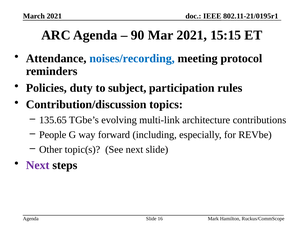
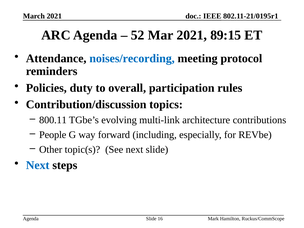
90: 90 -> 52 (138, 35)
15:15: 15:15 -> 89:15 (226, 35)
subject: subject -> overall (127, 88)
135.65: 135.65 -> 800.11 (53, 120)
Next colour: purple -> blue (38, 165)
